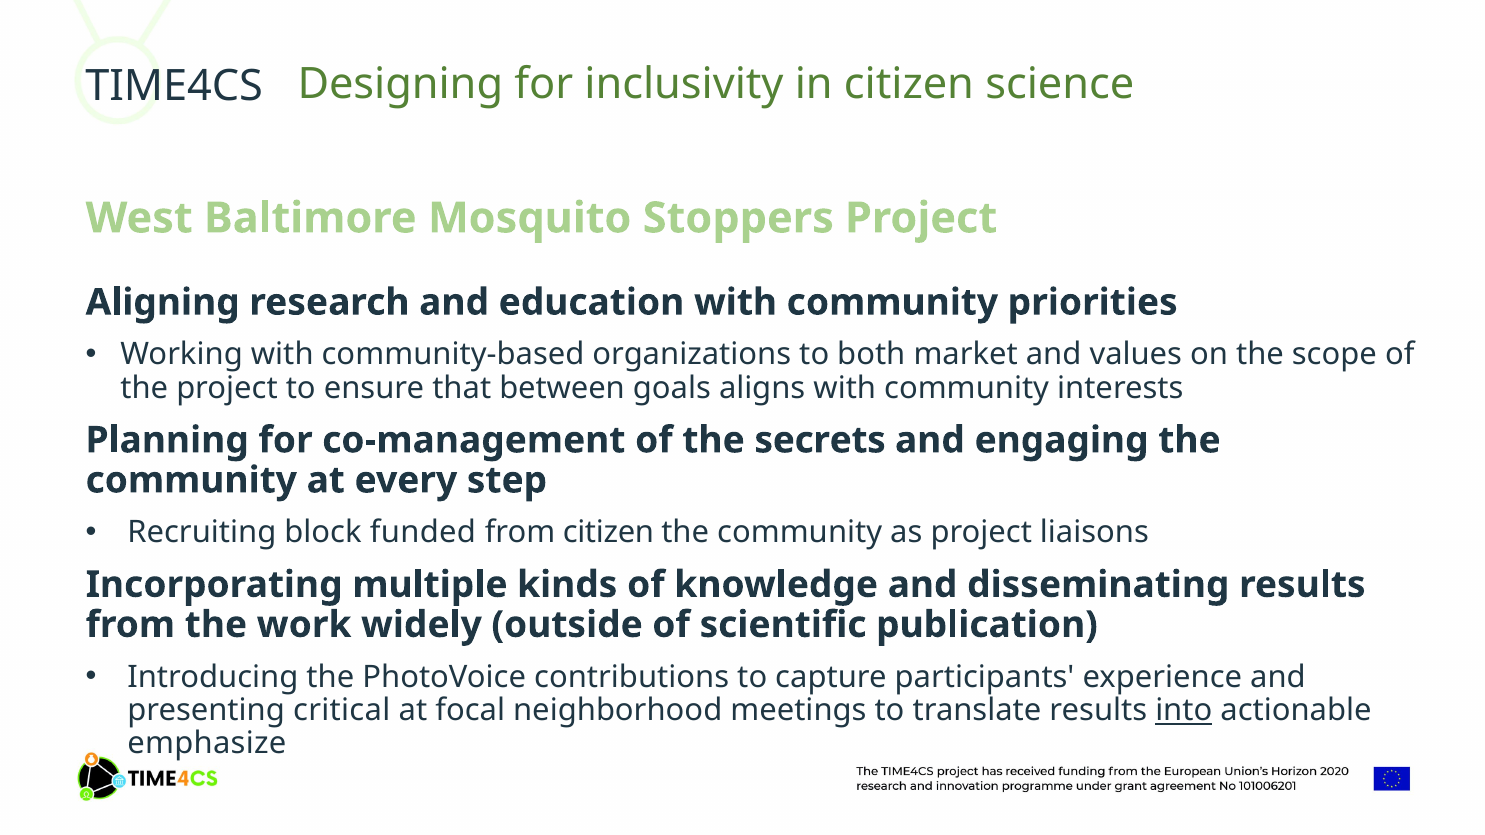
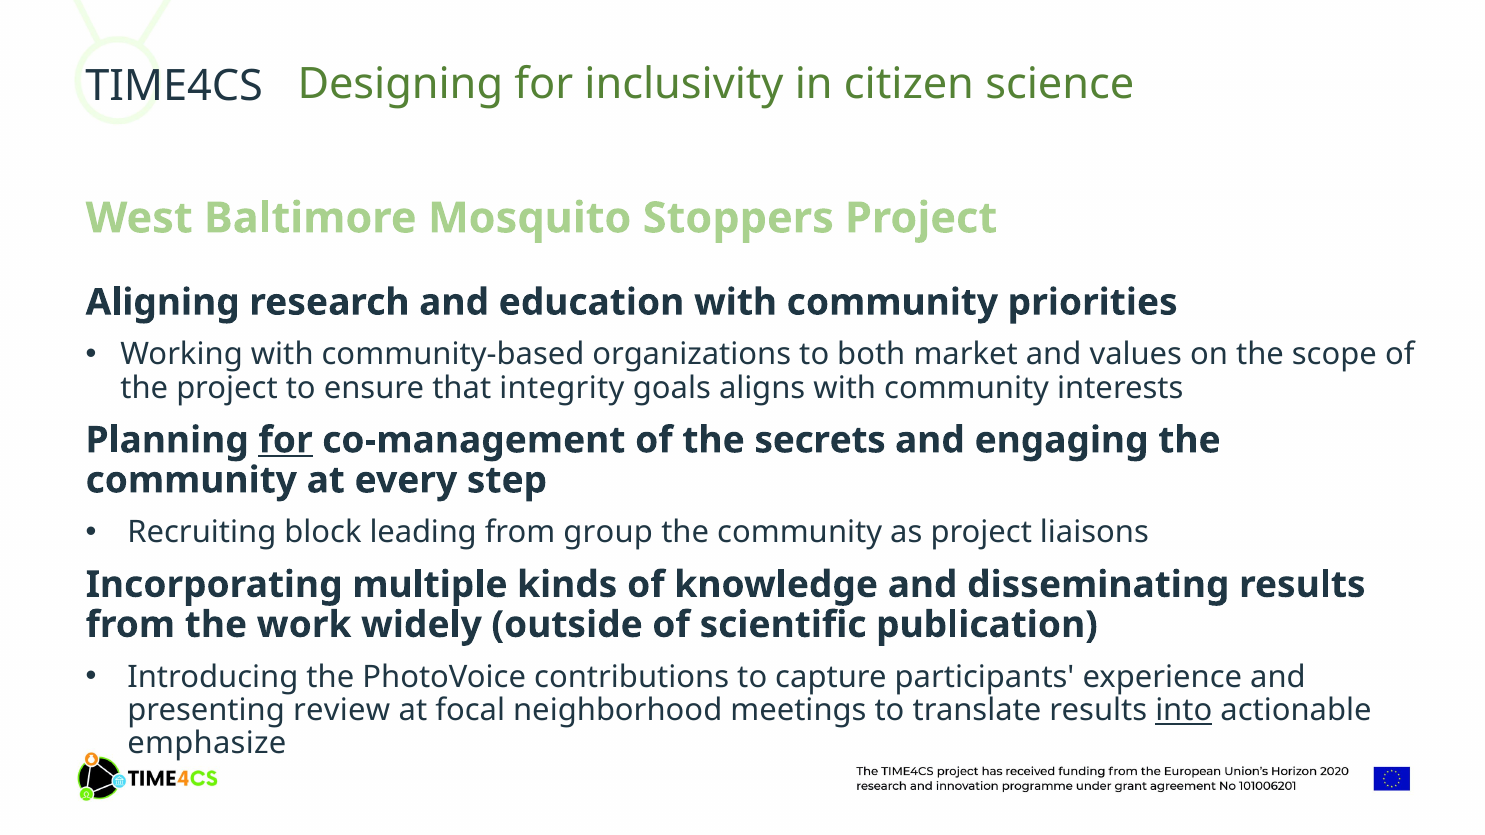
between: between -> integrity (562, 388)
for underline: none -> present (286, 440)
funded: funded -> leading (423, 533)
from citizen: citizen -> group (608, 533)
critical: critical -> review (342, 711)
